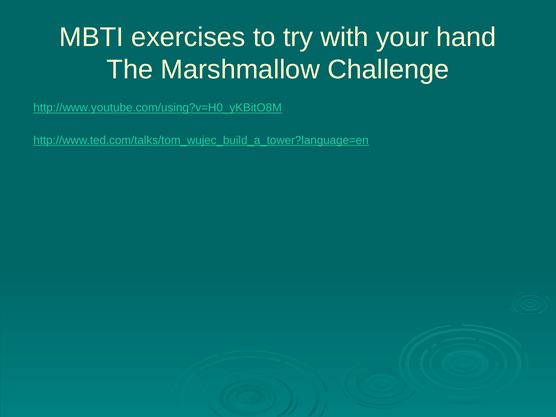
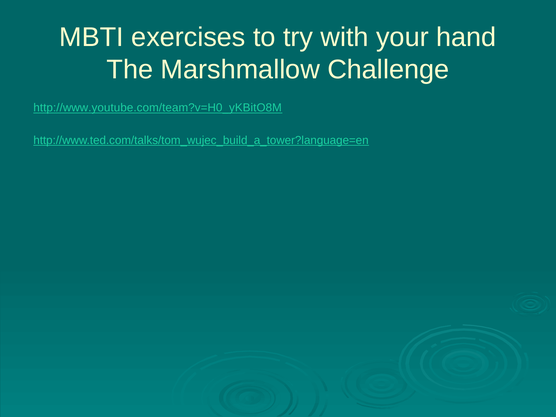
http://www.youtube.com/using?v=H0_yKBitO8M: http://www.youtube.com/using?v=H0_yKBitO8M -> http://www.youtube.com/team?v=H0_yKBitO8M (158, 108)
